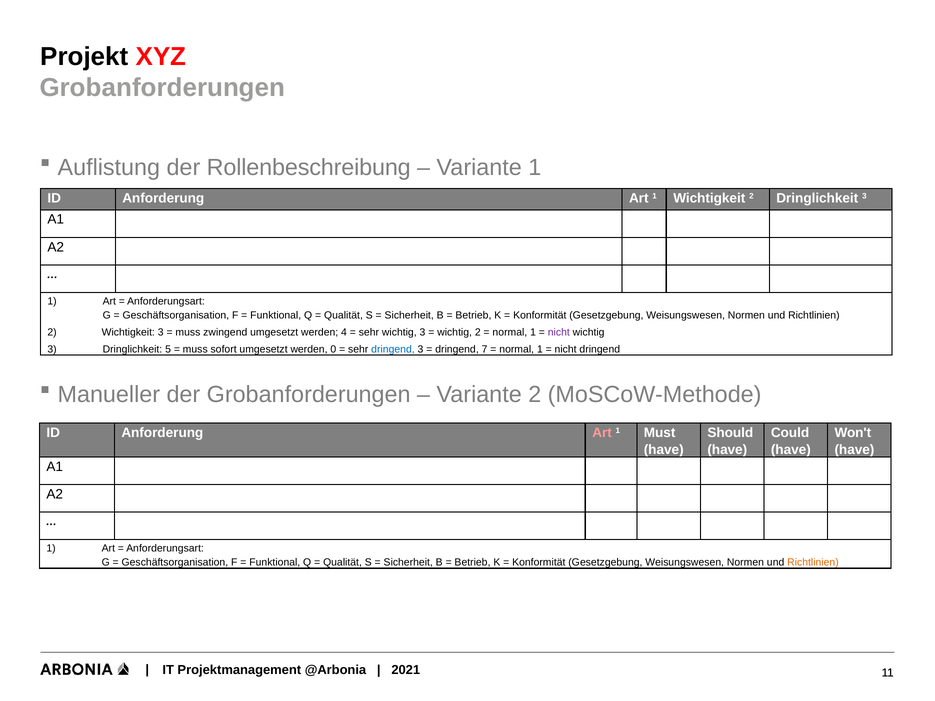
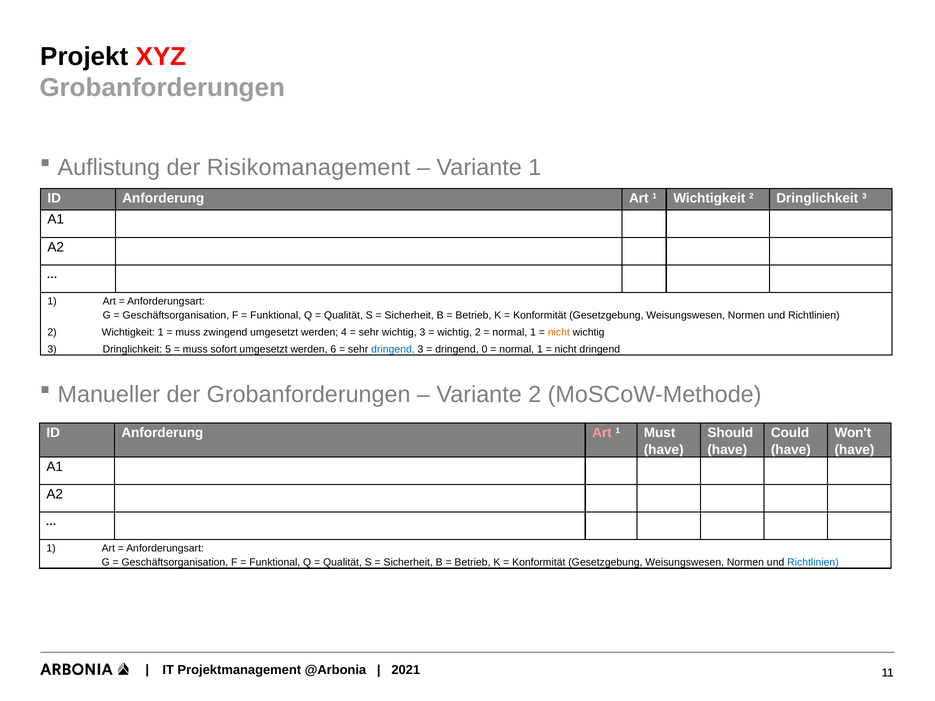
Rollenbeschreibung: Rollenbeschreibung -> Risikomanagement (309, 167)
Wichtigkeit 3: 3 -> 1 (161, 333)
nicht colour: purple -> orange (559, 333)
0: 0 -> 6 (333, 349)
7: 7 -> 0 (485, 349)
Richtlinien colour: orange -> blue (813, 563)
